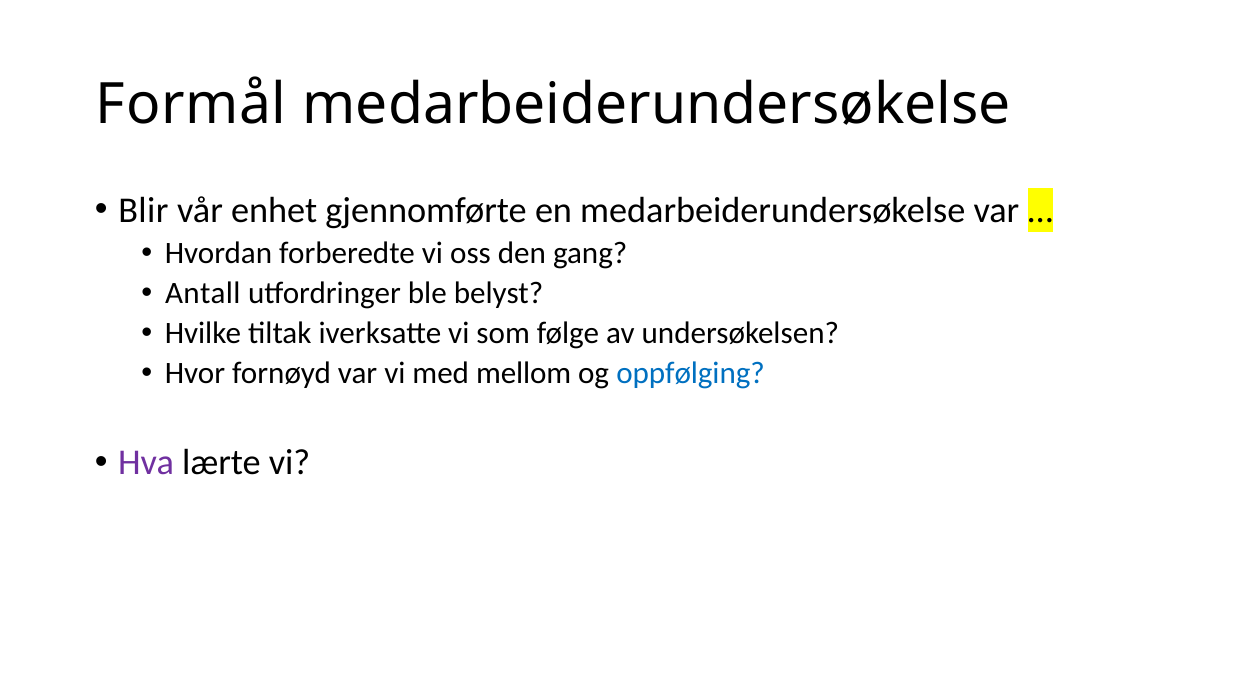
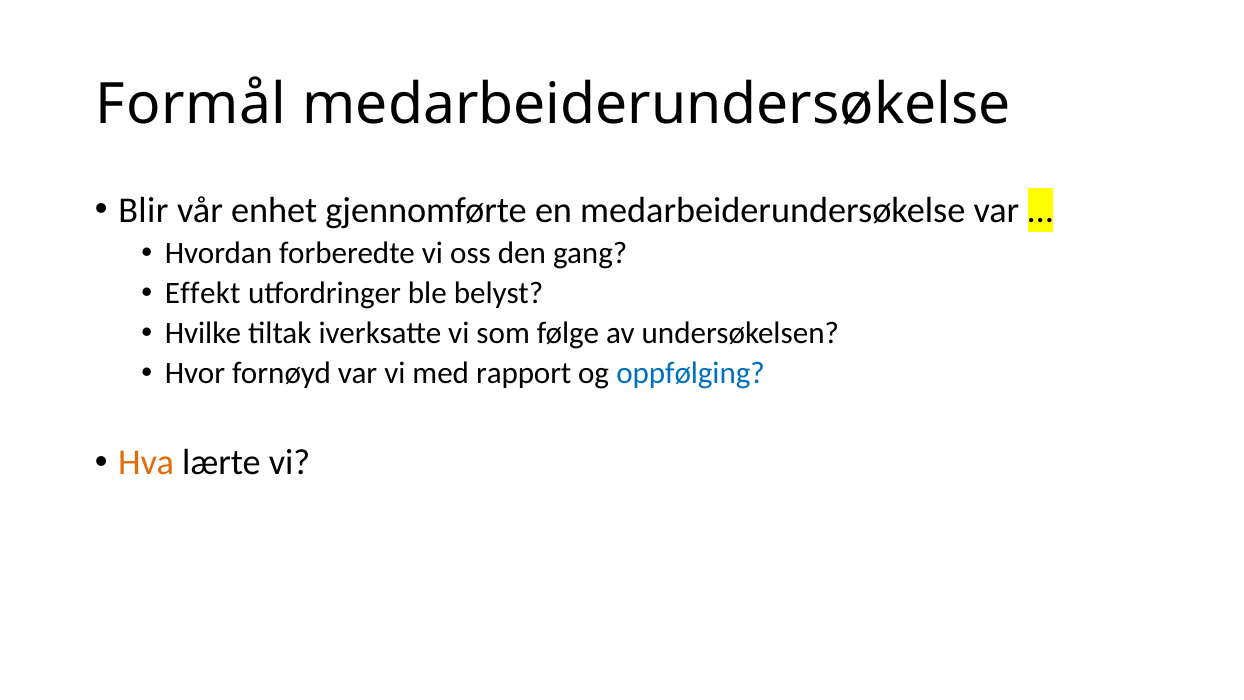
Antall: Antall -> Effekt (203, 293)
mellom: mellom -> rapport (524, 373)
Hva colour: purple -> orange (146, 463)
